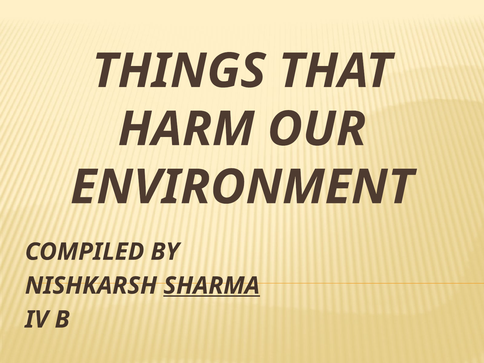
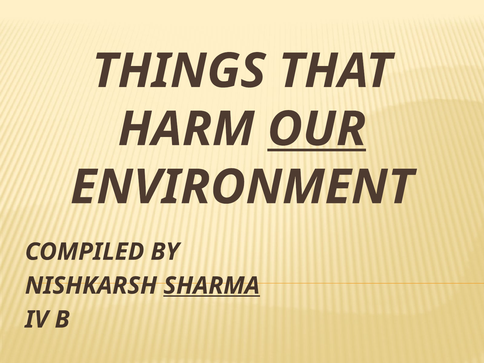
OUR underline: none -> present (317, 129)
